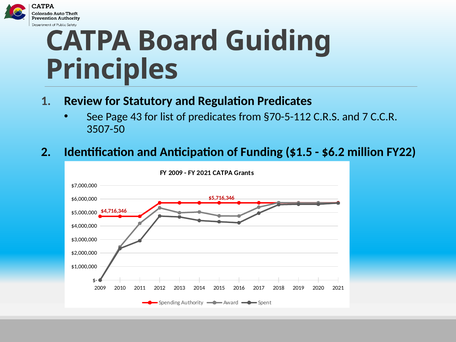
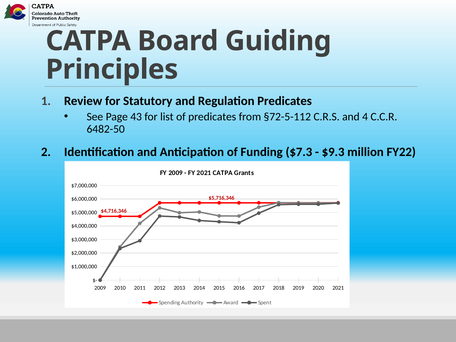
§70-5-112: §70-5-112 -> §72-5-112 (287, 117)
7: 7 -> 4 (365, 117)
3507-50: 3507-50 -> 6482-50 (106, 129)
$1.5: $1.5 -> $7.3 (299, 152)
$6.2: $6.2 -> $9.3 (333, 152)
